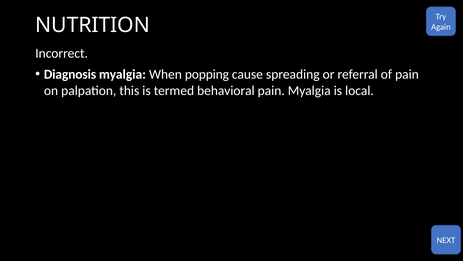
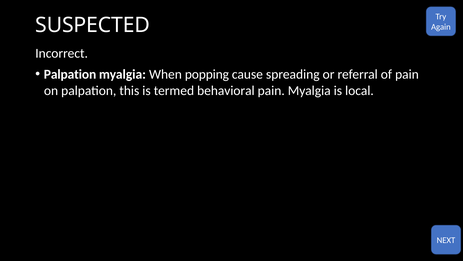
NUTRITION: NUTRITION -> SUSPECTED (93, 25)
Diagnosis: Diagnosis -> Palpation (70, 74)
